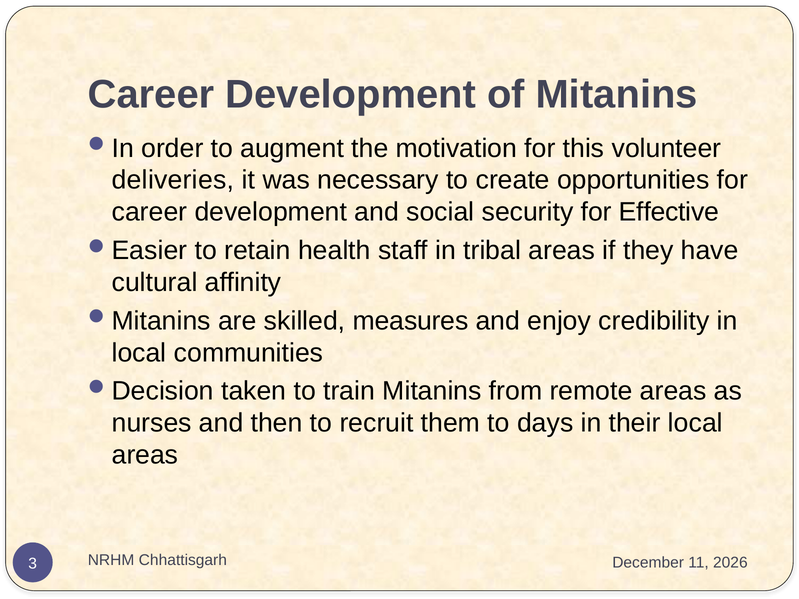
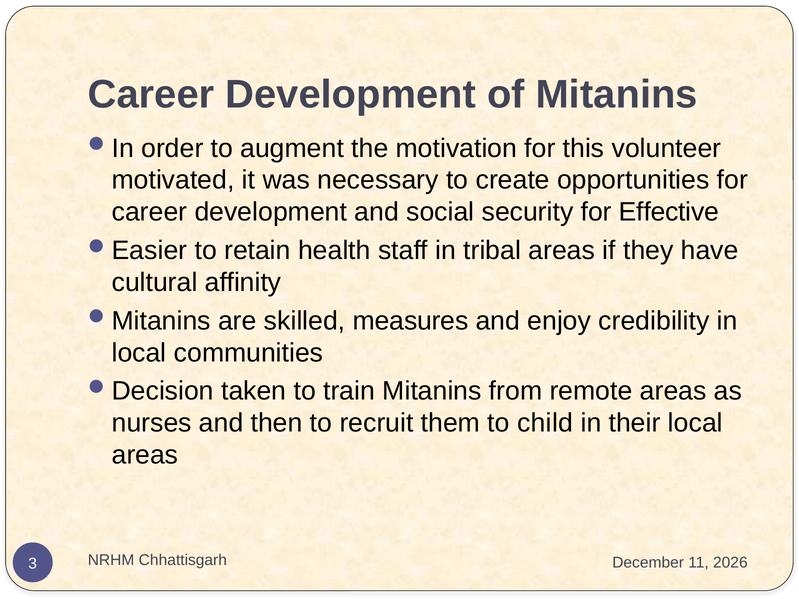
deliveries: deliveries -> motivated (173, 180)
days: days -> child (545, 423)
